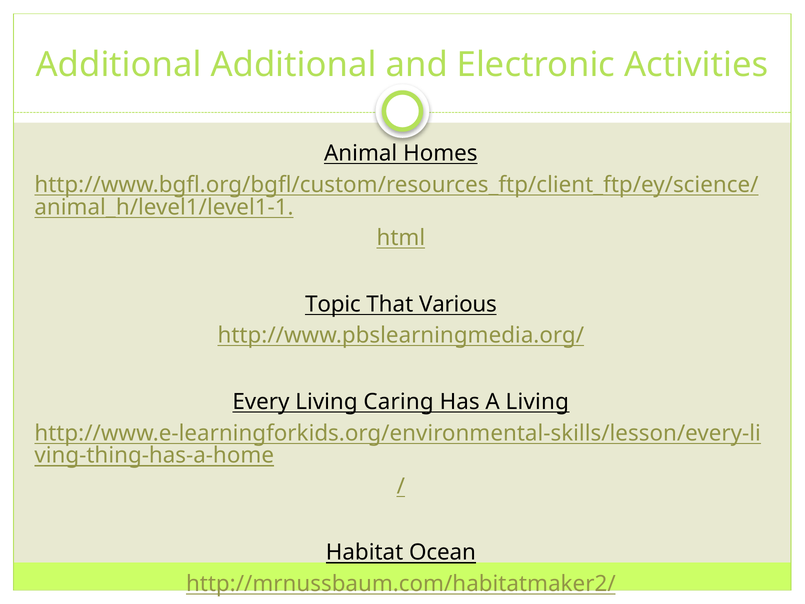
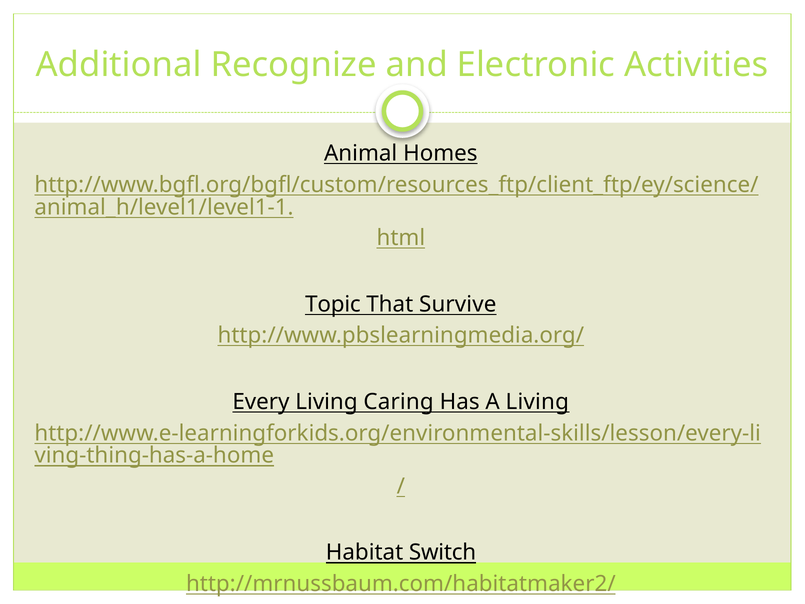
Additional Additional: Additional -> Recognize (294, 65)
Various: Various -> Survive (458, 304)
Ocean: Ocean -> Switch (443, 552)
